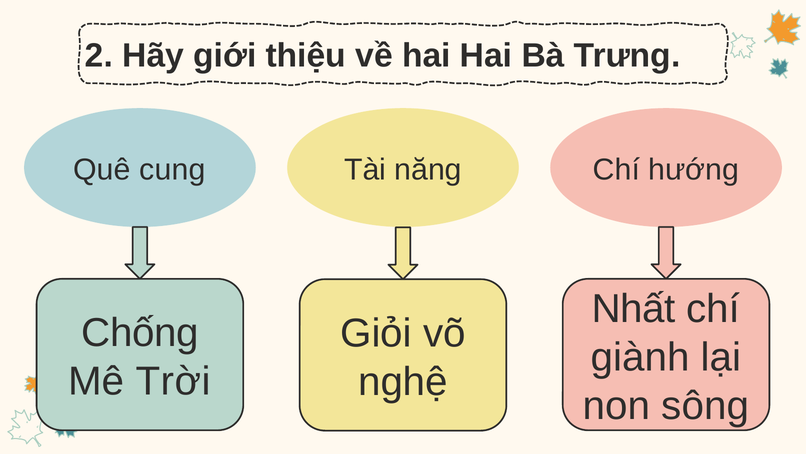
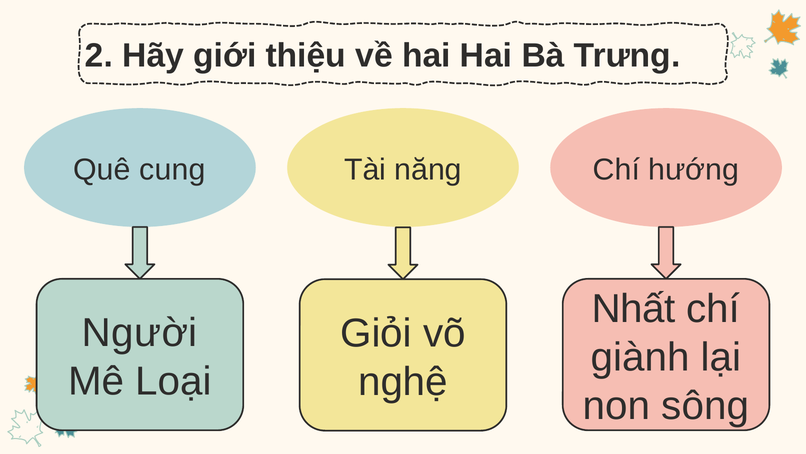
Chống: Chống -> Người (140, 333)
Trời: Trời -> Loại (173, 382)
